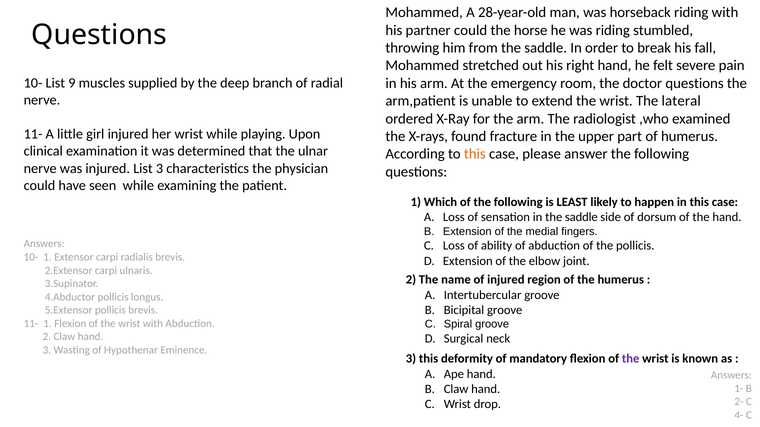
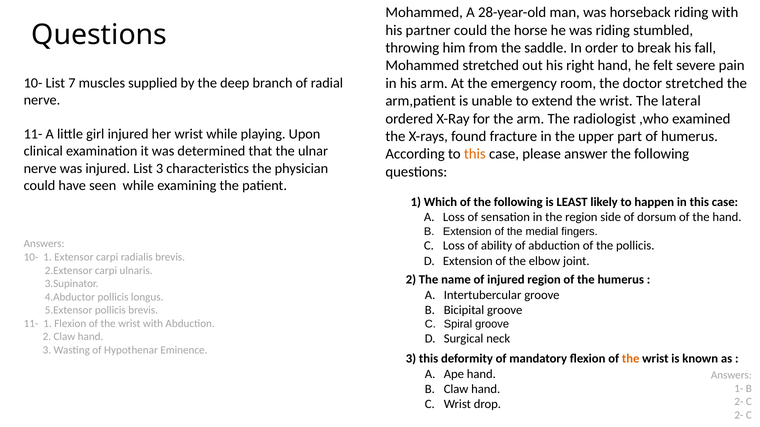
9: 9 -> 7 (72, 83)
doctor questions: questions -> stretched (694, 83)
in the saddle: saddle -> region (581, 218)
the colour: purple -> orange (631, 359)
4-: 4- -> 2- (739, 416)
